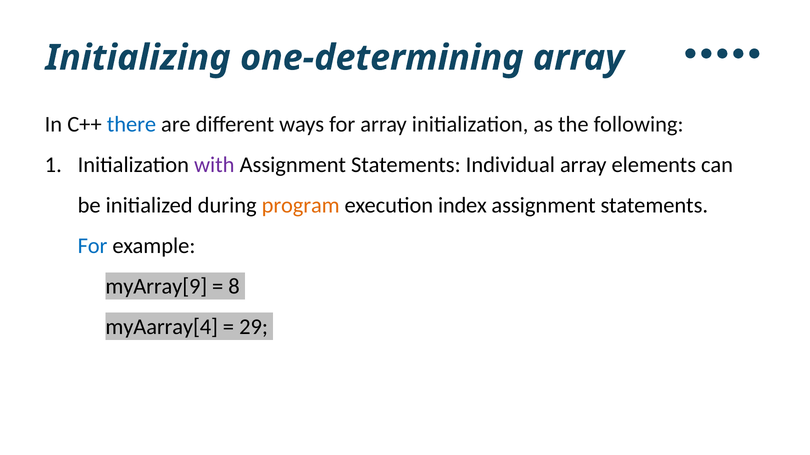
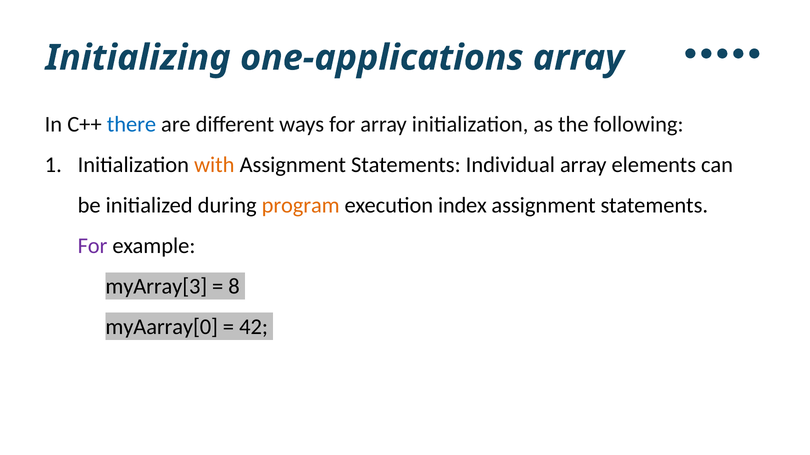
one-determining: one-determining -> one-applications (382, 58)
with colour: purple -> orange (214, 165)
For colour: blue -> purple (93, 246)
myArray[9: myArray[9 -> myArray[3 (156, 287)
myAarray[4: myAarray[4 -> myAarray[0 (162, 327)
29: 29 -> 42 (254, 327)
